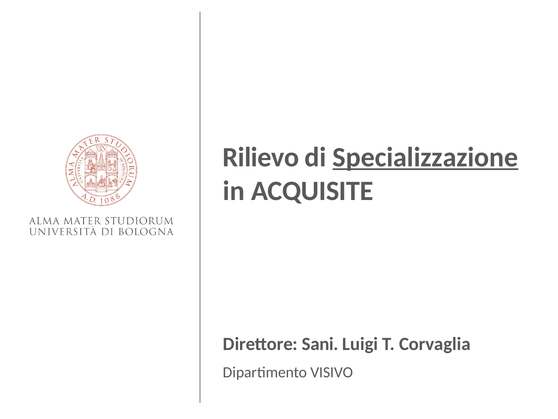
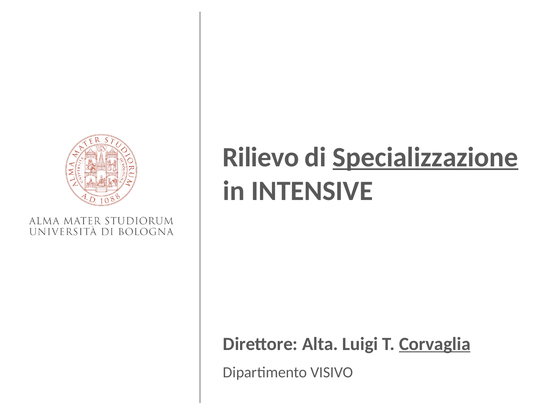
ACQUISITE: ACQUISITE -> INTENSIVE (312, 191)
Sani: Sani -> Alta (320, 344)
Corvaglia underline: none -> present (435, 344)
